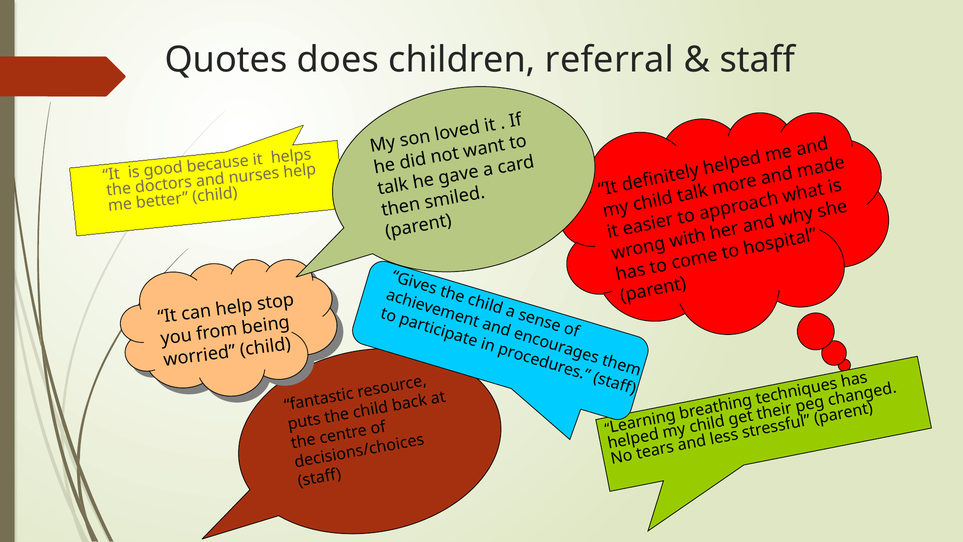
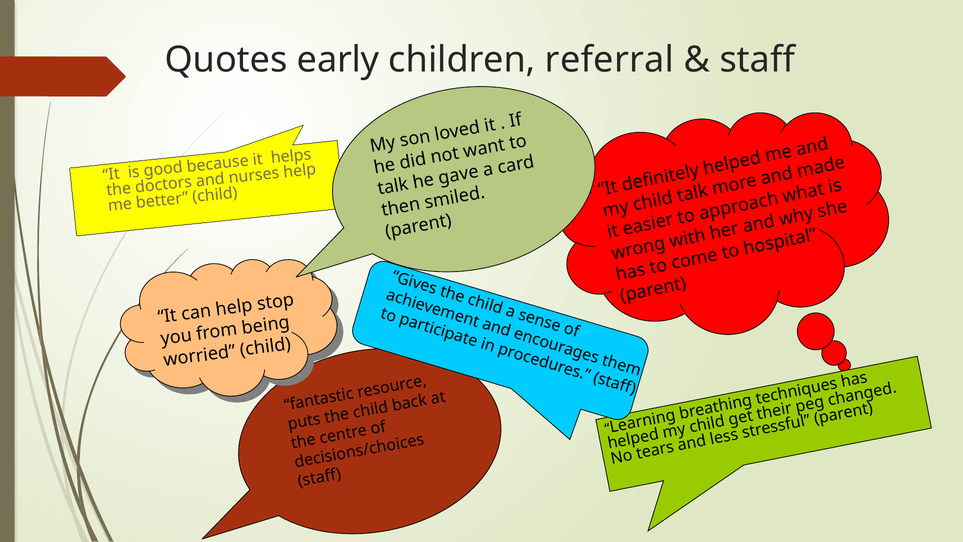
does: does -> early (338, 60)
